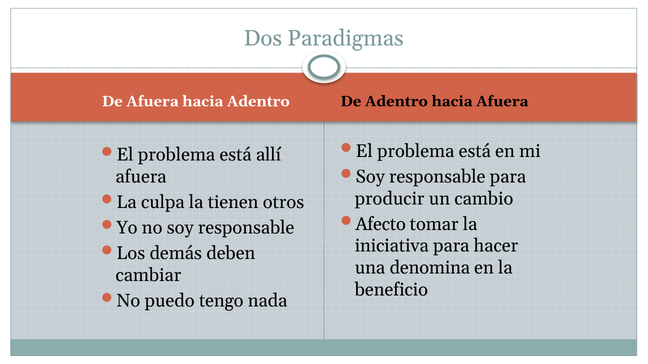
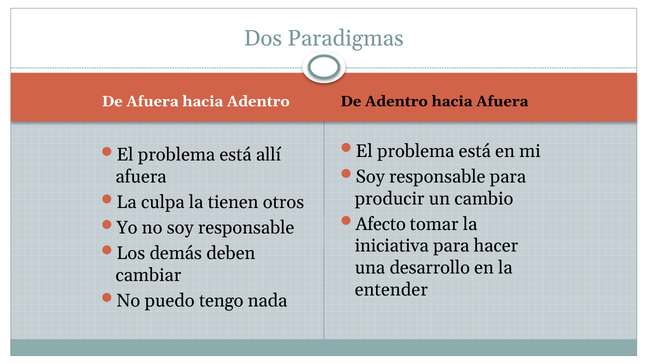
denomina: denomina -> desarrollo (430, 268)
beneficio: beneficio -> entender (391, 290)
